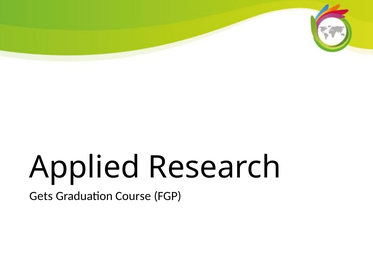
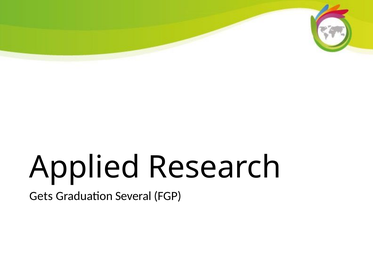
Course: Course -> Several (133, 196)
